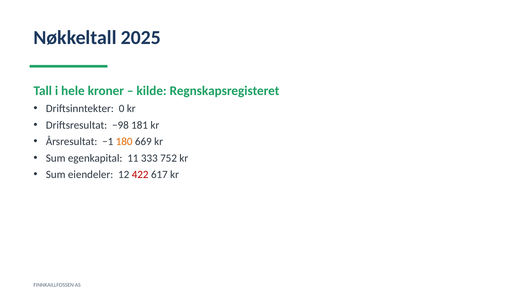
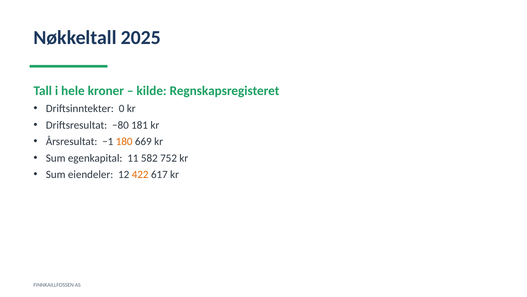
−98: −98 -> −80 (120, 125)
333: 333 -> 582 (149, 158)
422 colour: red -> orange (140, 174)
